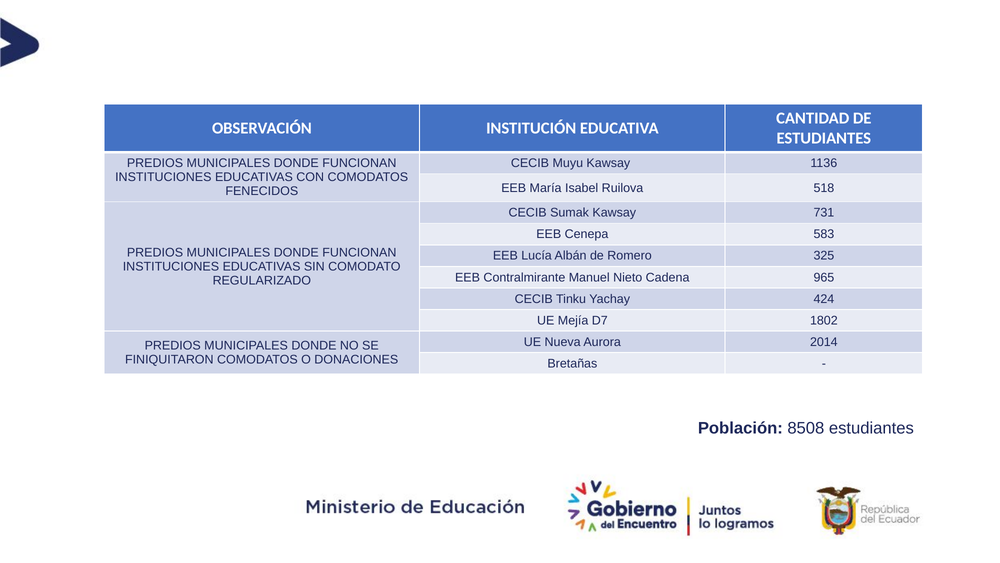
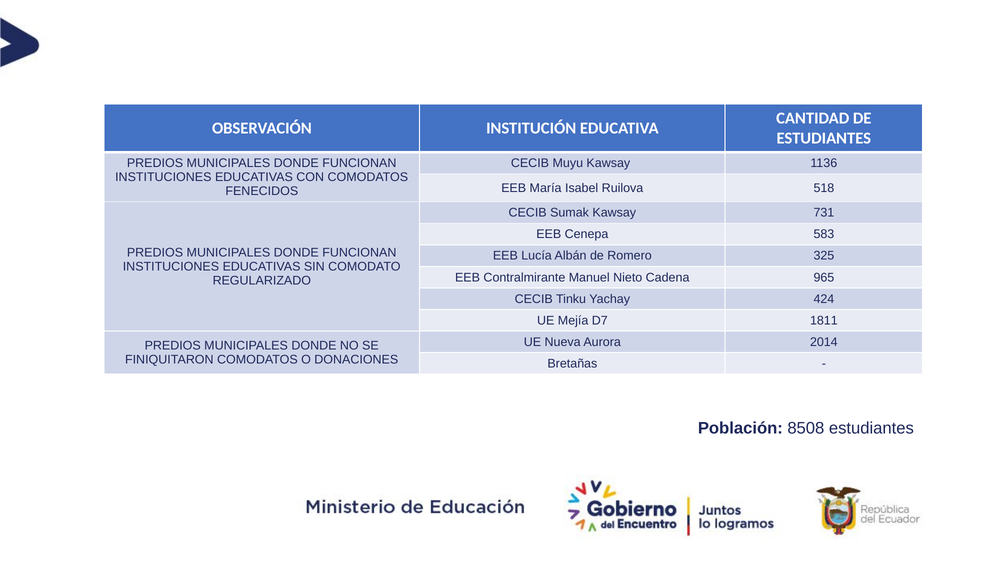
1802: 1802 -> 1811 (824, 320)
